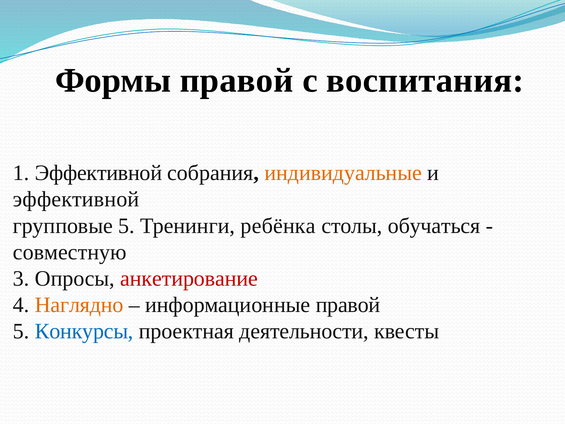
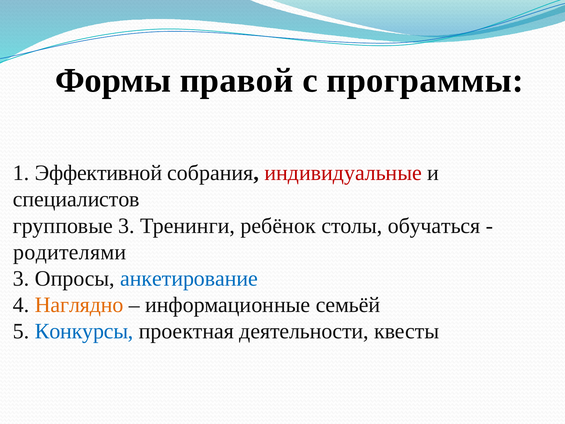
воспитания: воспитания -> программы (425, 80)
индивидуальные colour: orange -> red (343, 173)
эффективной: эффективной -> специалистов (76, 199)
групповые 5: 5 -> 3 (127, 226)
ребёнка: ребёнка -> ребёнок (278, 226)
совместную: совместную -> родителями (70, 252)
анкетирование colour: red -> blue (189, 278)
информационные правой: правой -> семьёй (348, 305)
